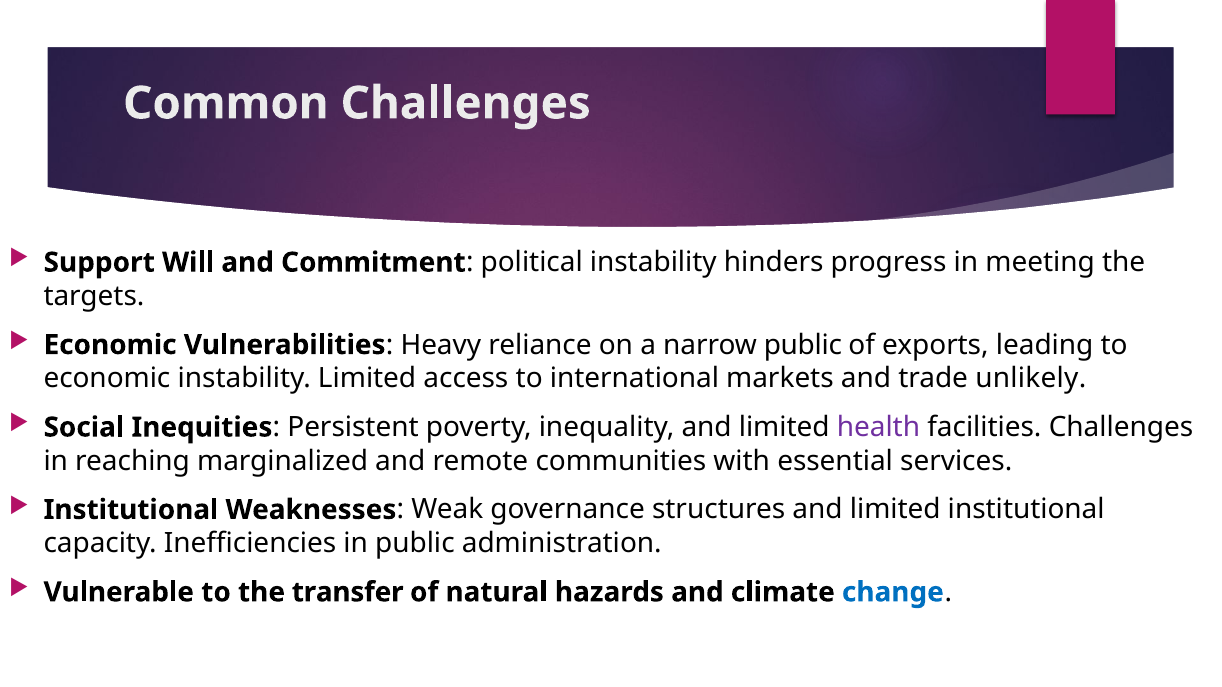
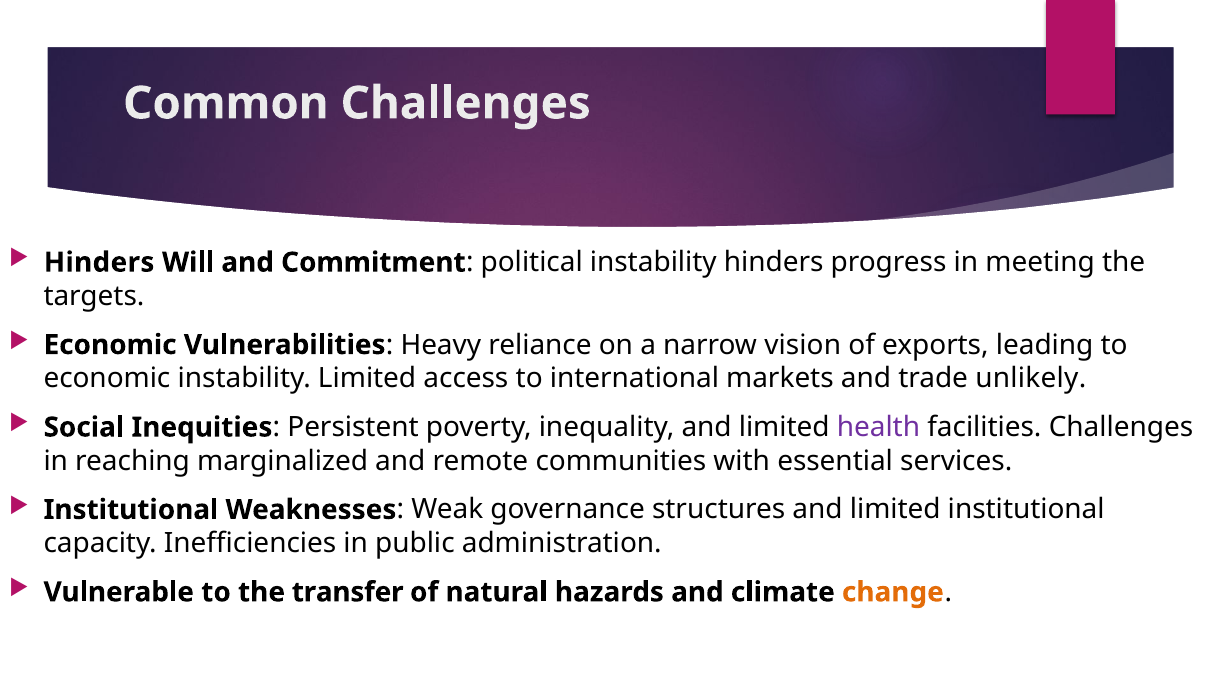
Support: Support -> Hinders (99, 263)
narrow public: public -> vision (803, 345)
change colour: blue -> orange (893, 593)
